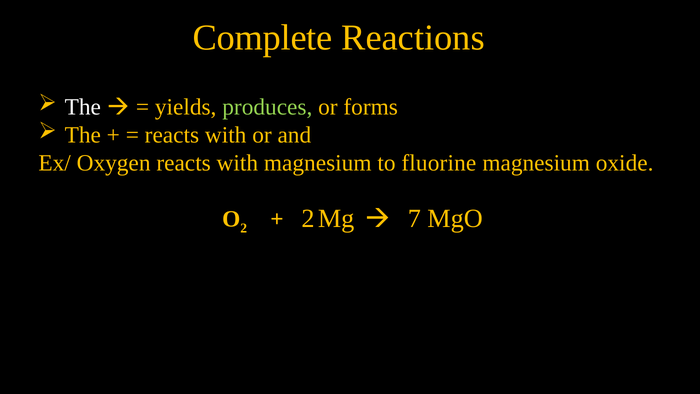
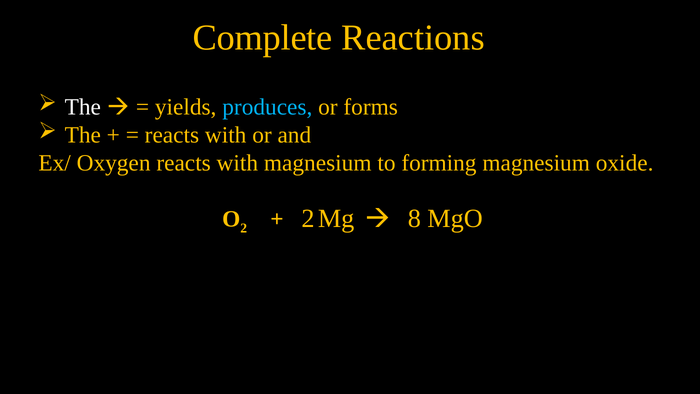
produces colour: light green -> light blue (267, 107)
fluorine: fluorine -> forming (439, 163)
7: 7 -> 8 (414, 218)
